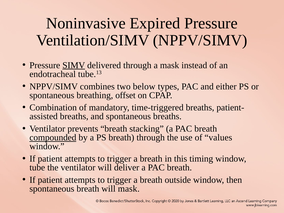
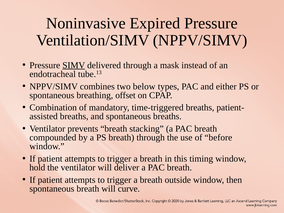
compounded underline: present -> none (53, 138)
values: values -> before (218, 138)
tube: tube -> hold (37, 168)
will mask: mask -> curve (129, 189)
